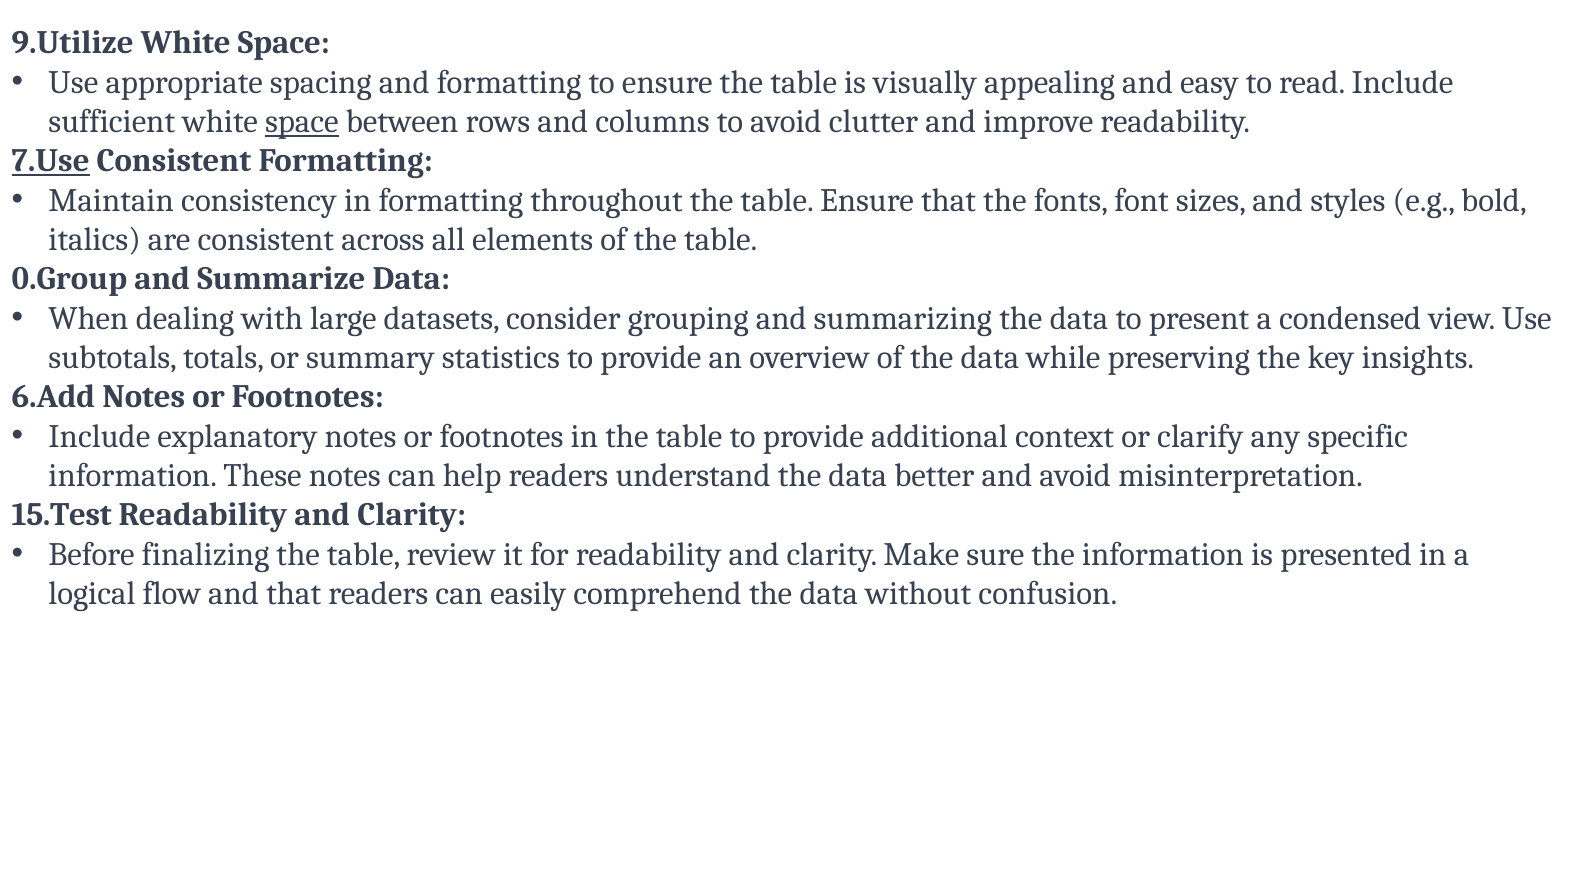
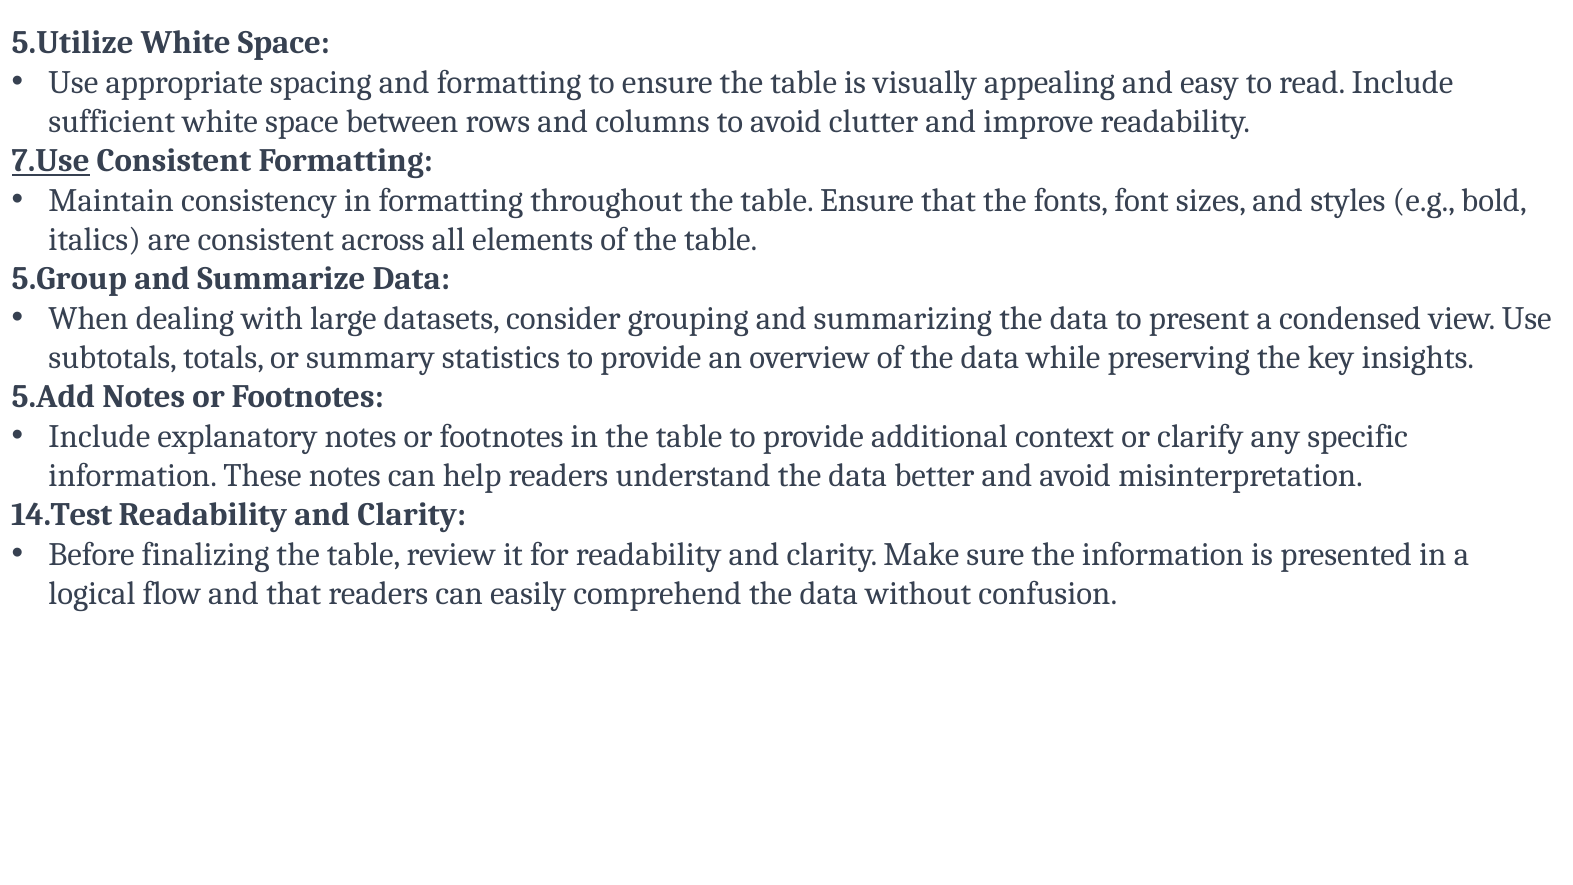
9.Utilize: 9.Utilize -> 5.Utilize (73, 43)
space underline: present -> none (302, 122)
0.Group: 0.Group -> 5.Group (69, 279)
6.Add: 6.Add -> 5.Add (53, 397)
15.Test: 15.Test -> 14.Test (62, 515)
